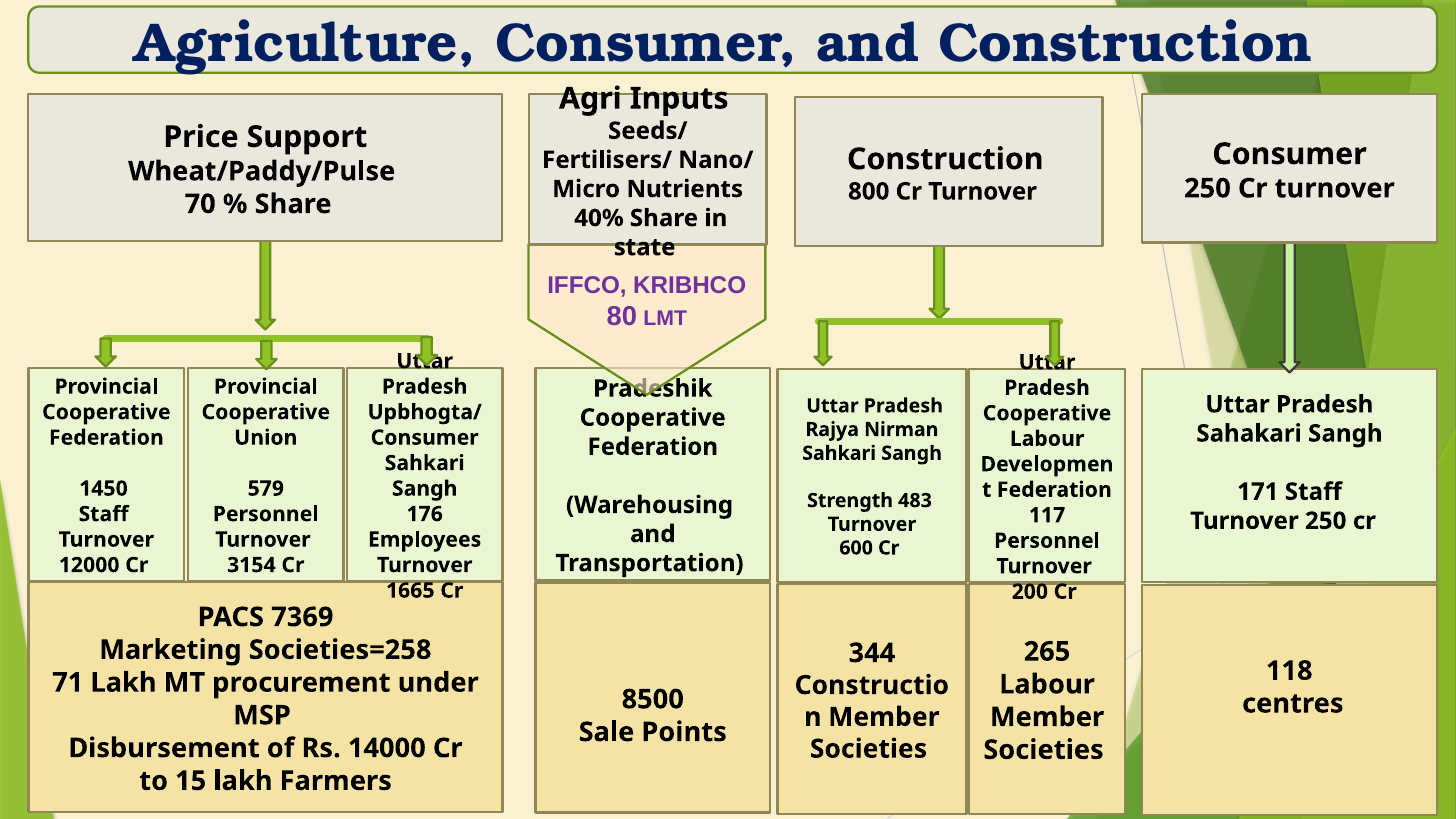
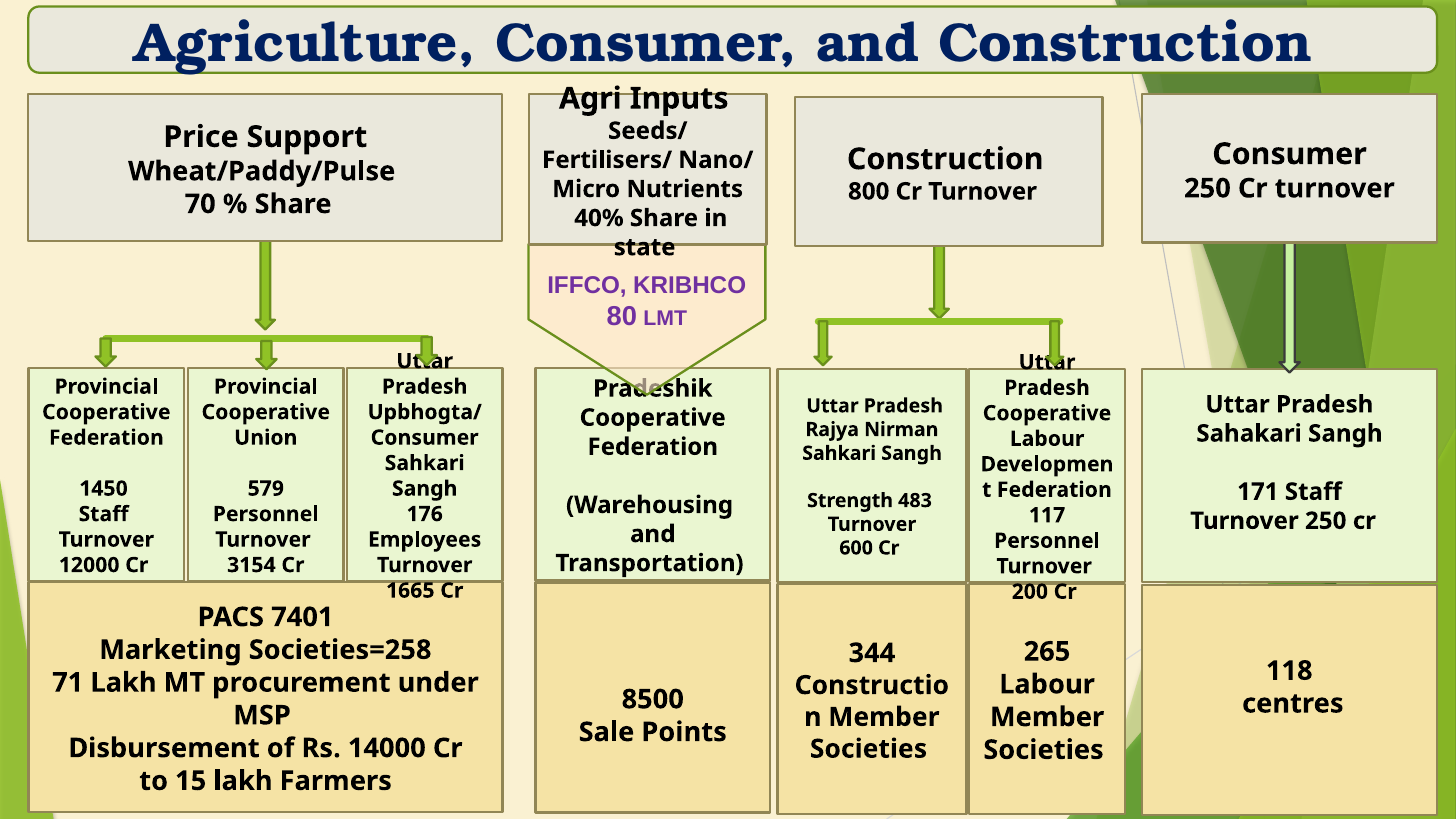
7369: 7369 -> 7401 (302, 617)
